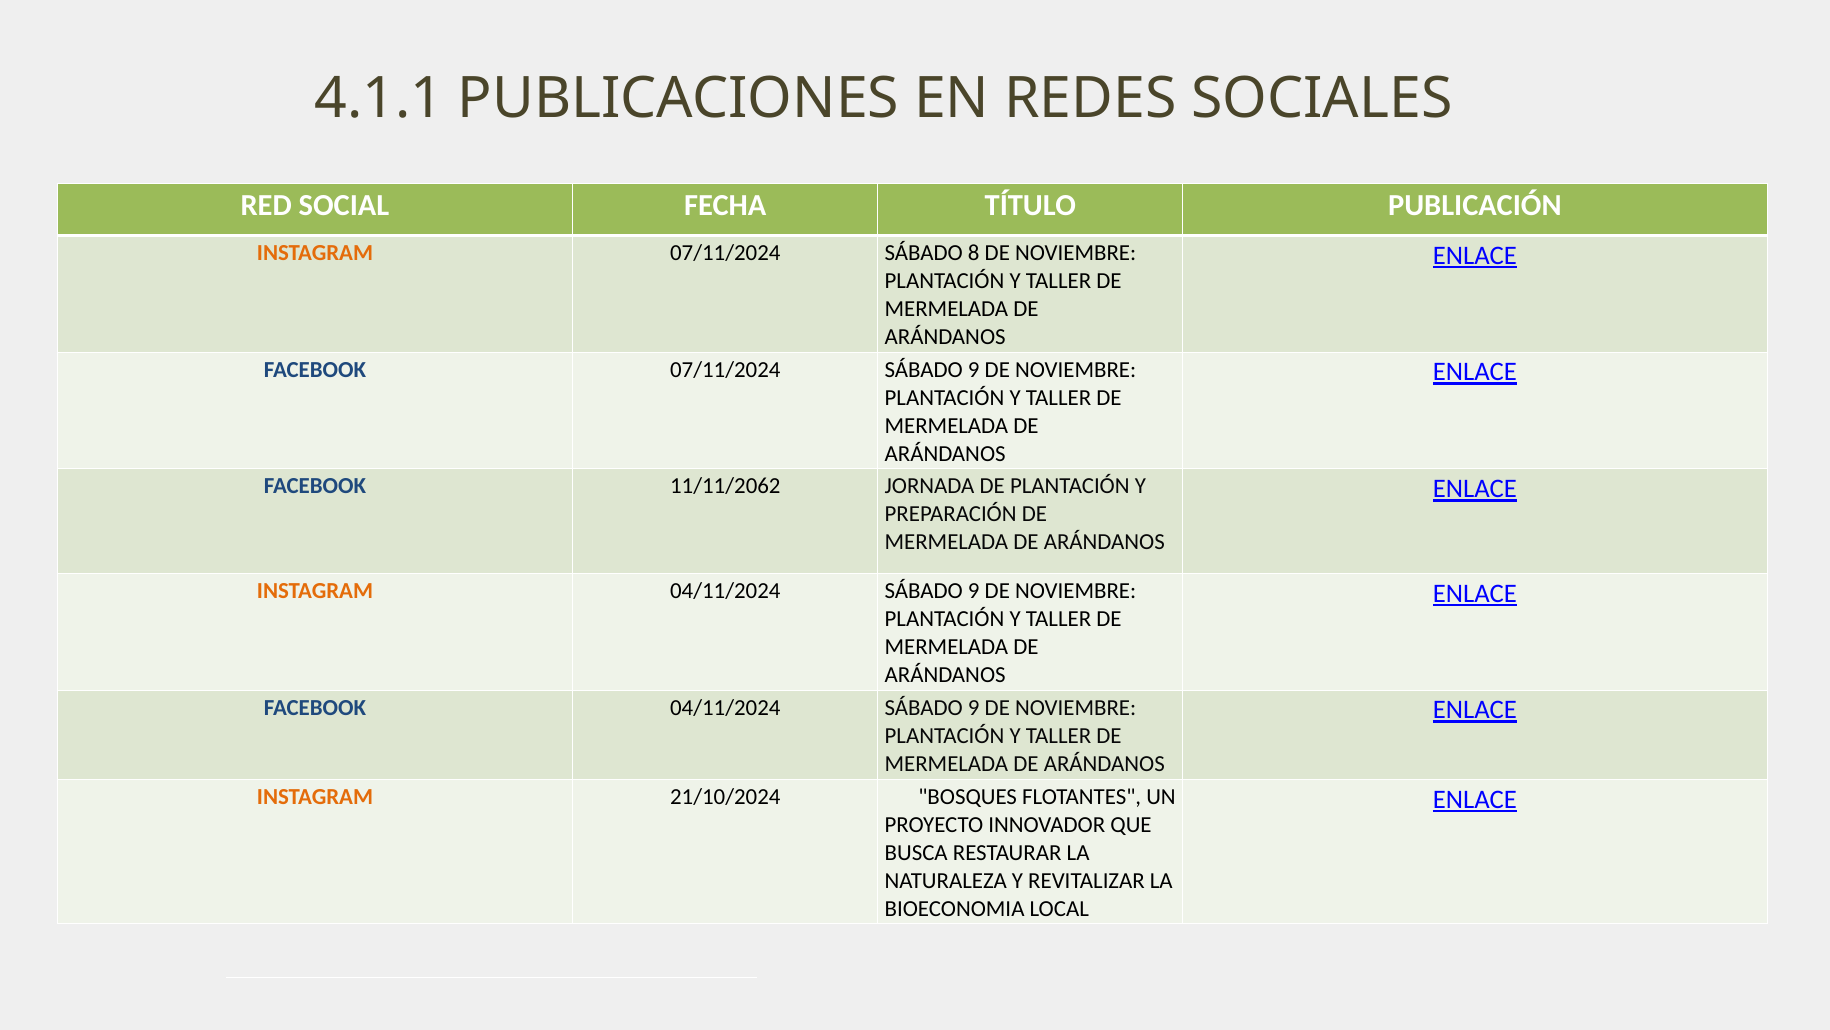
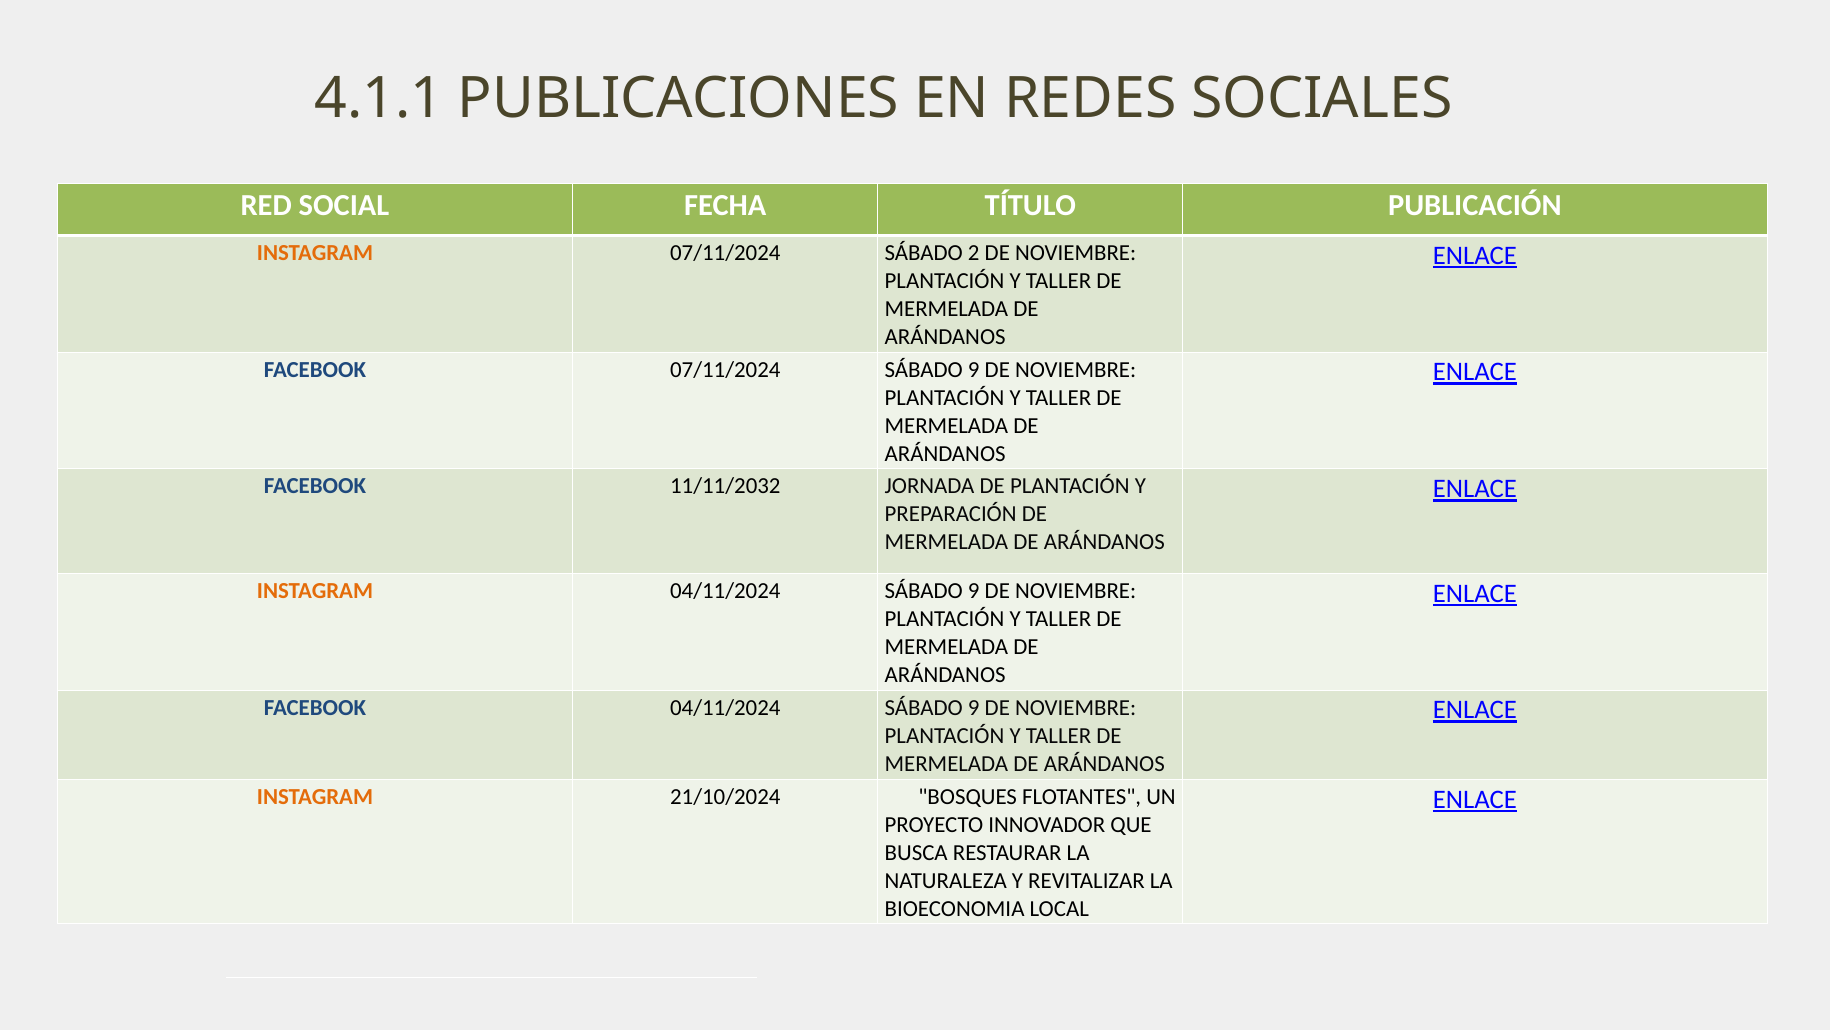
8: 8 -> 2 (974, 253)
11/11/2062: 11/11/2062 -> 11/11/2032 (725, 486)
